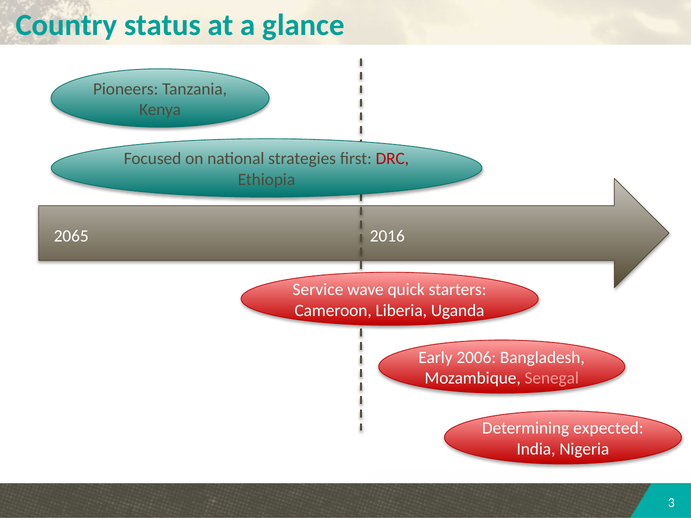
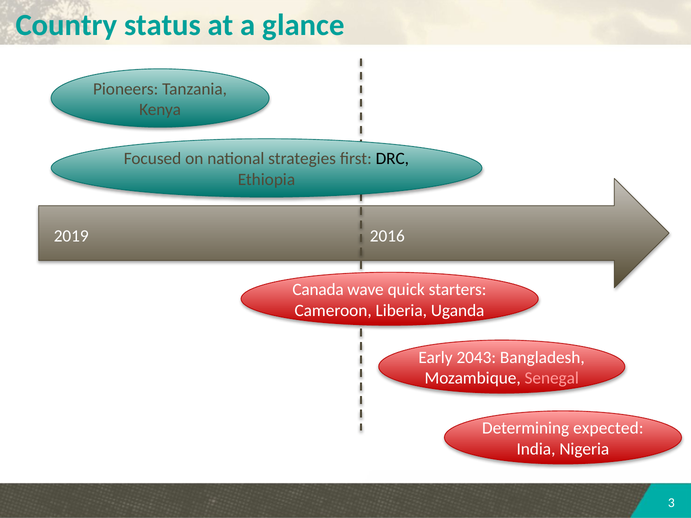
DRC colour: red -> black (392, 159)
2065: 2065 -> 2019 (71, 236)
Service: Service -> Canada (318, 290)
2006: 2006 -> 2043 (476, 358)
